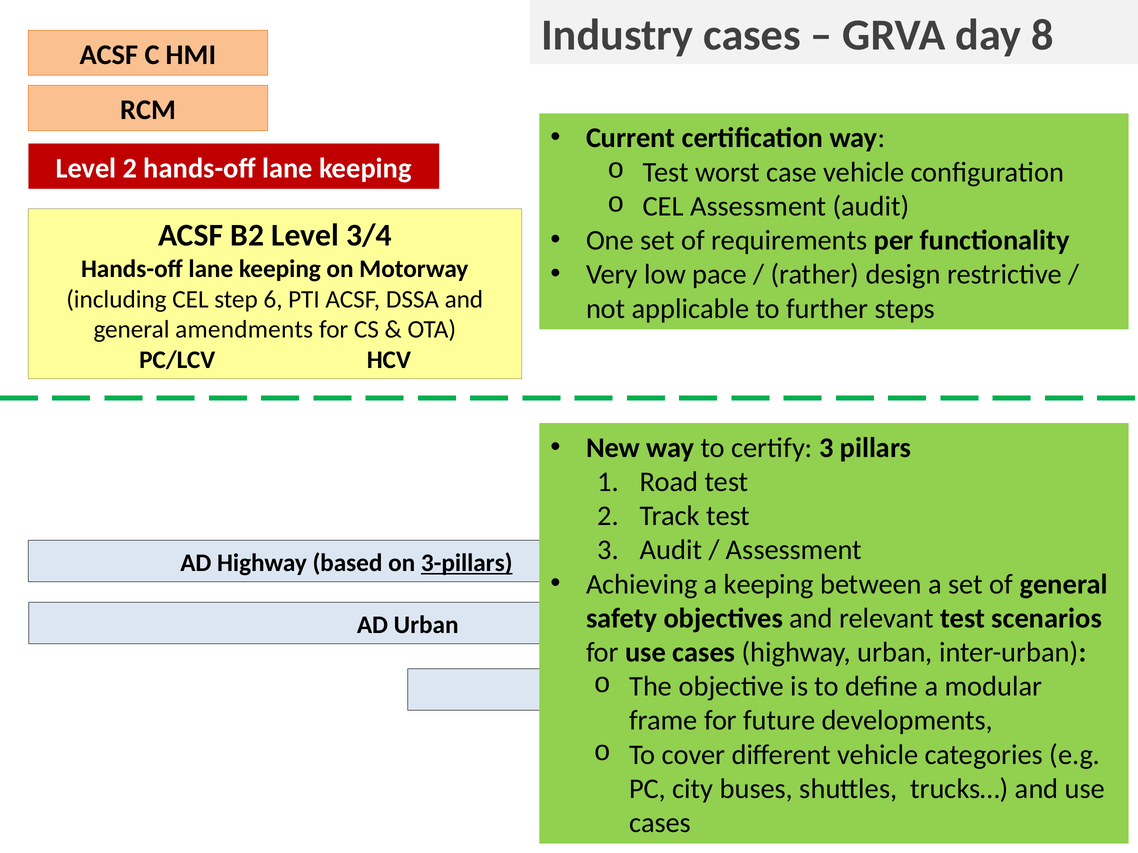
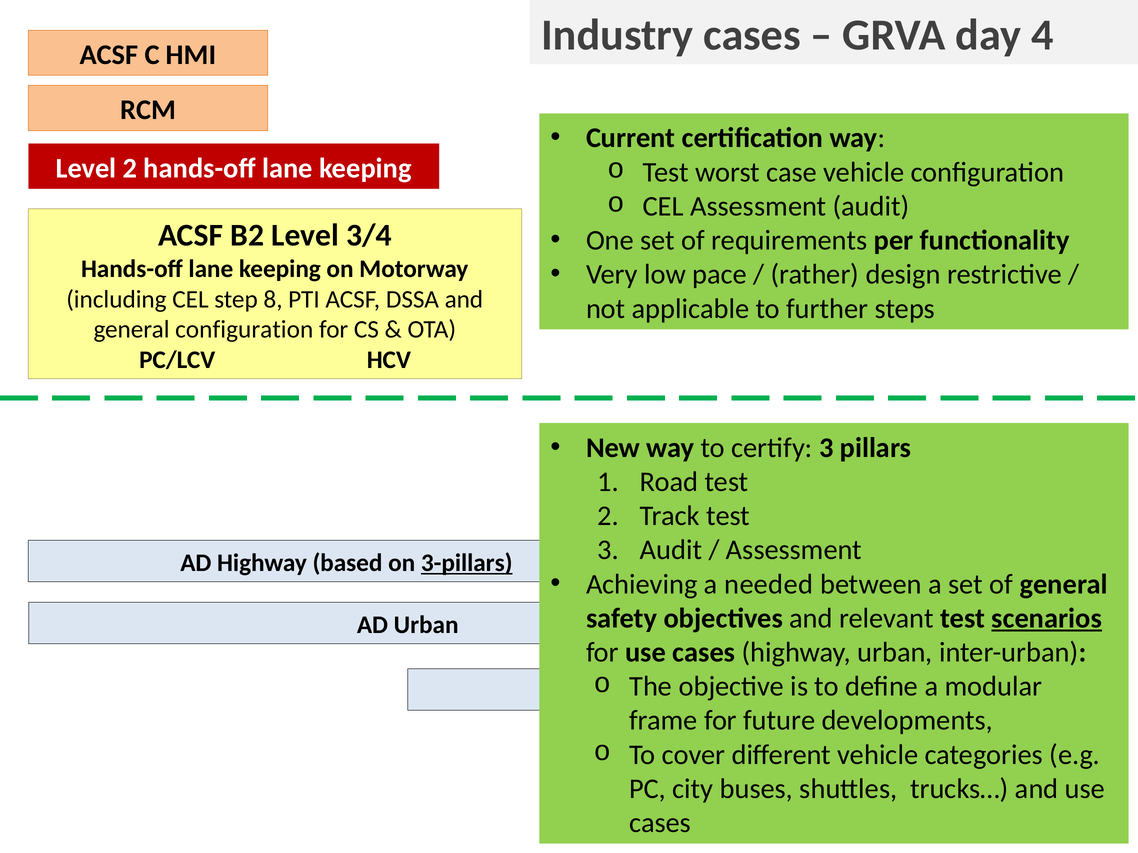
8: 8 -> 4 (1042, 35)
6: 6 -> 8 (273, 299)
general amendments: amendments -> configuration (244, 330)
a keeping: keeping -> needed (769, 584)
scenarios underline: none -> present (1047, 619)
